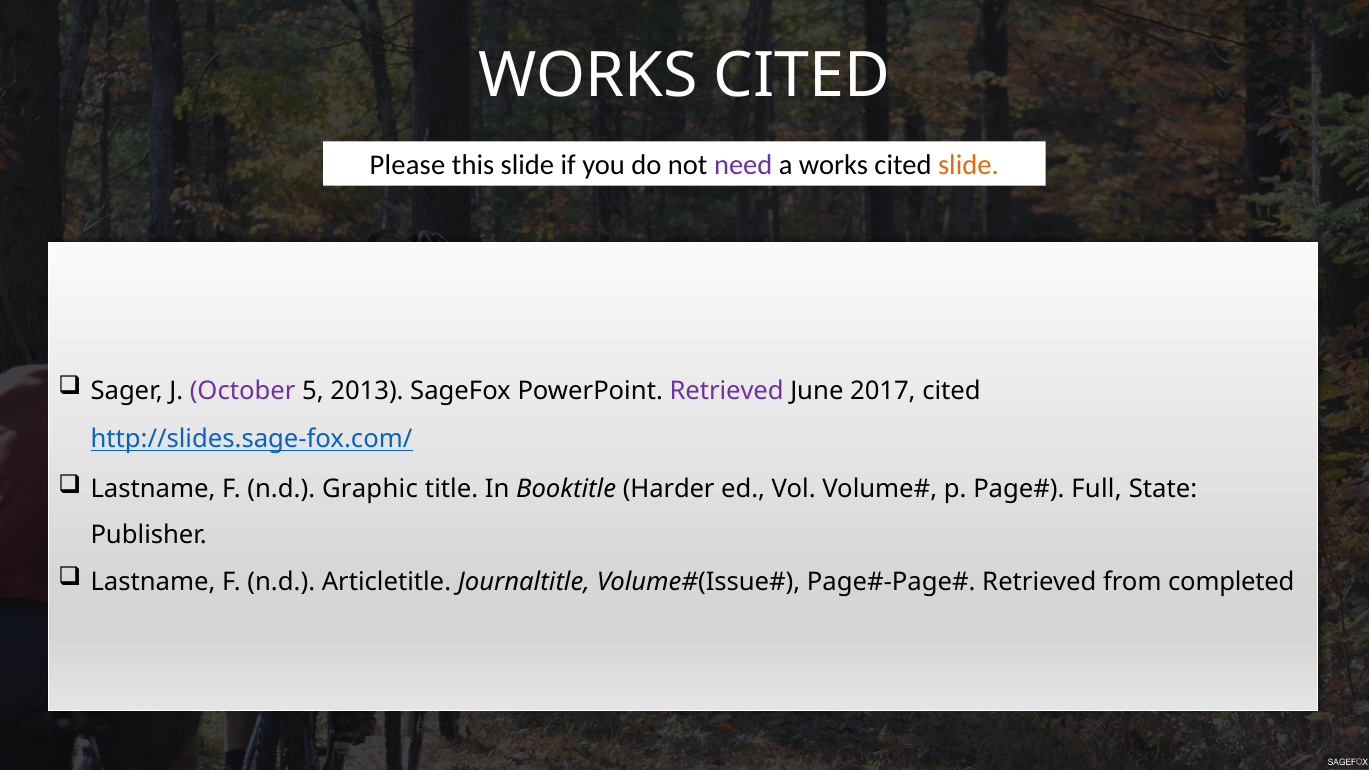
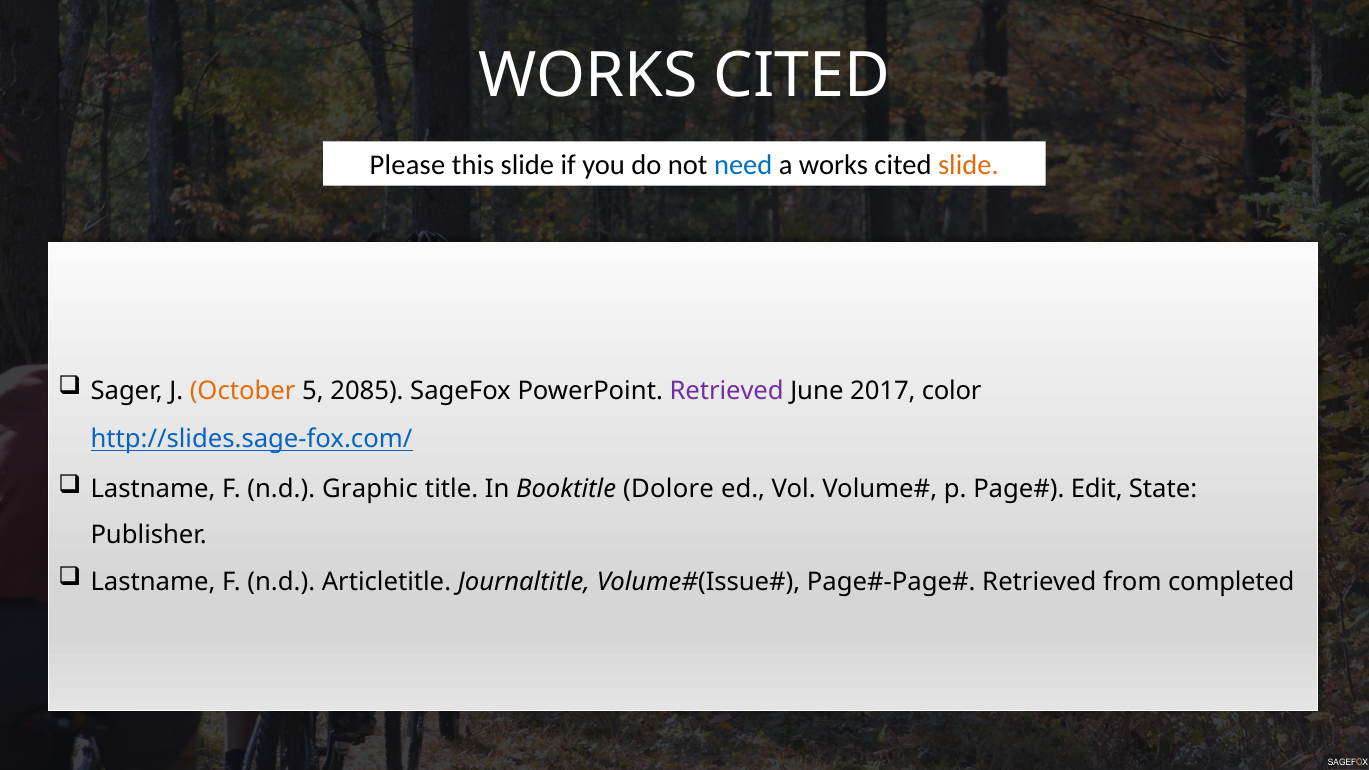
need colour: purple -> blue (743, 165)
October colour: purple -> orange (243, 391)
2013: 2013 -> 2085 (367, 391)
2017 cited: cited -> color (952, 391)
Harder: Harder -> Dolore (669, 489)
Full: Full -> Edit (1097, 489)
